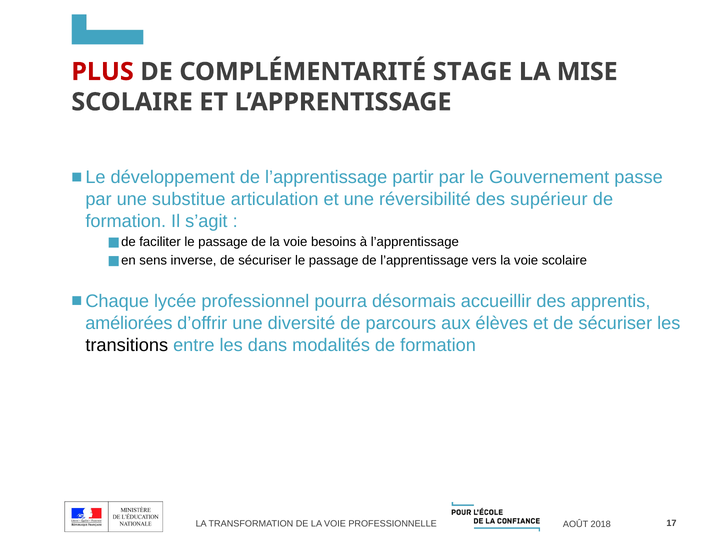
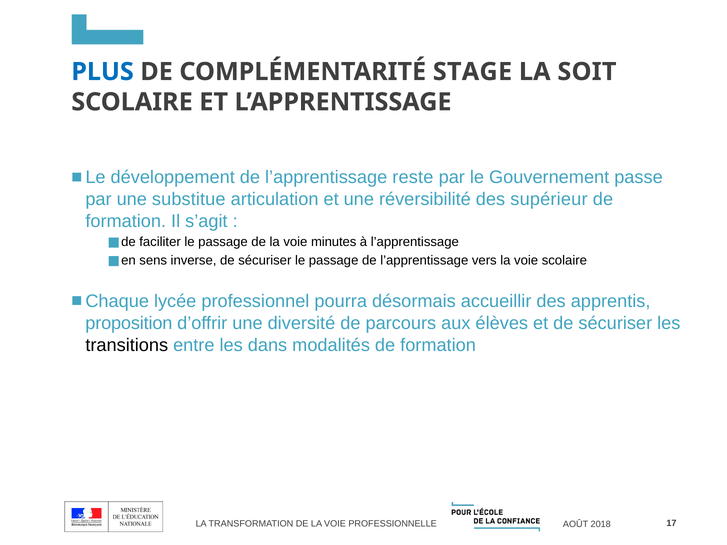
PLUS colour: red -> blue (103, 72)
MISE: MISE -> SOIT (587, 72)
partir: partir -> reste (413, 178)
besoins: besoins -> minutes (334, 242)
améliorées: améliorées -> proposition (129, 323)
